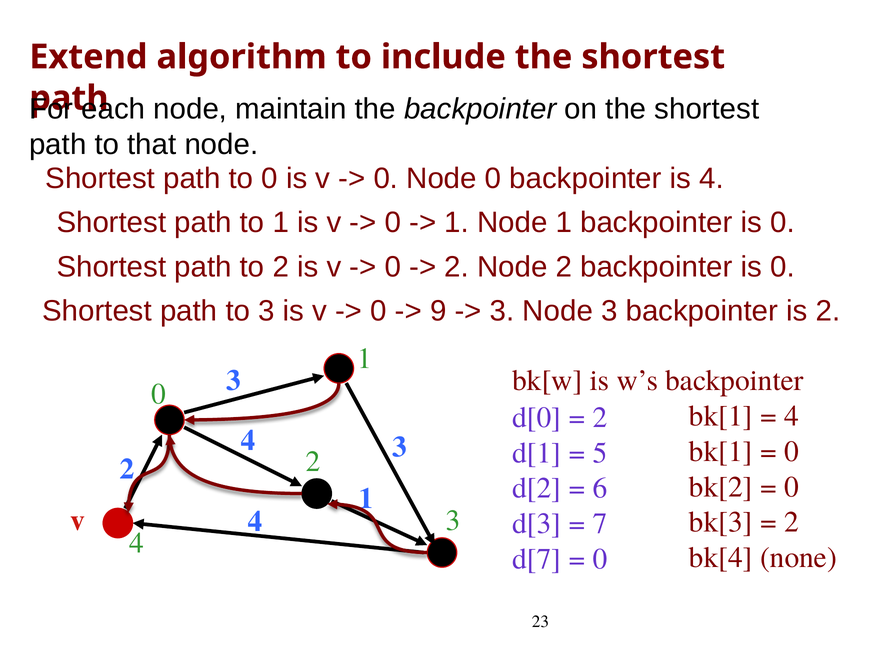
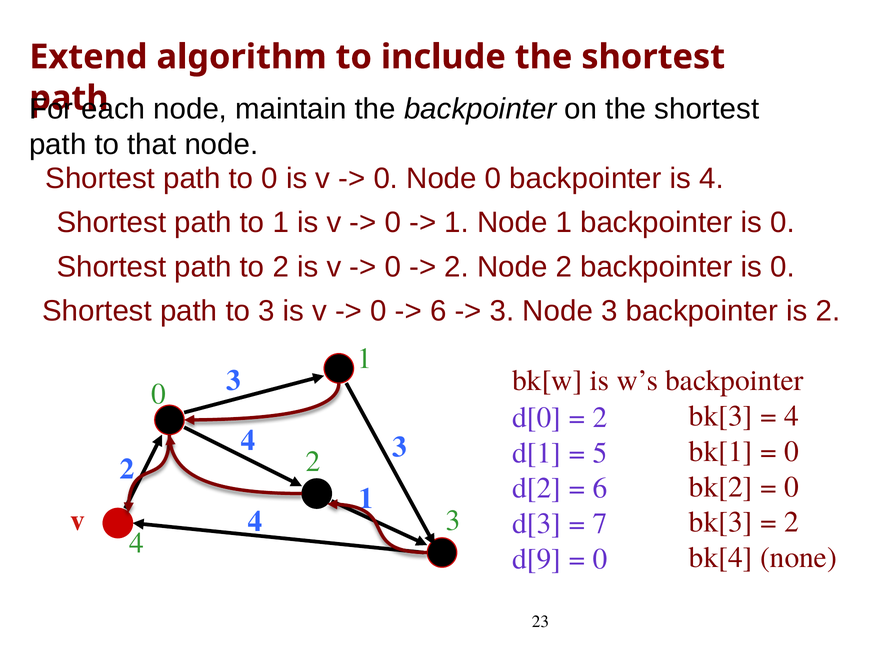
9: 9 -> 6 (438, 311)
bk[1: bk[1 -> bk[3 (721, 416)
d[7: d[7 -> d[9 (537, 559)
